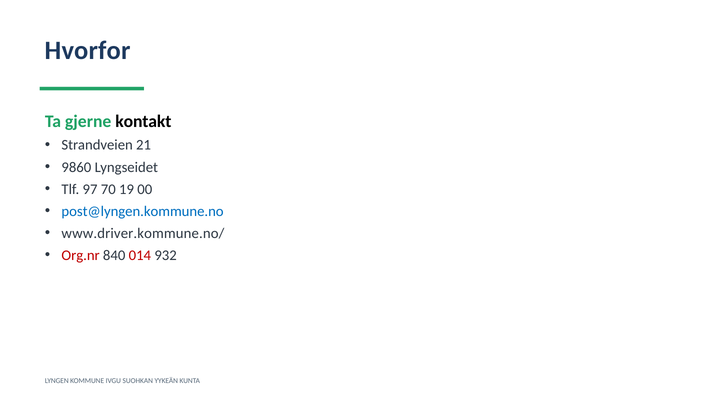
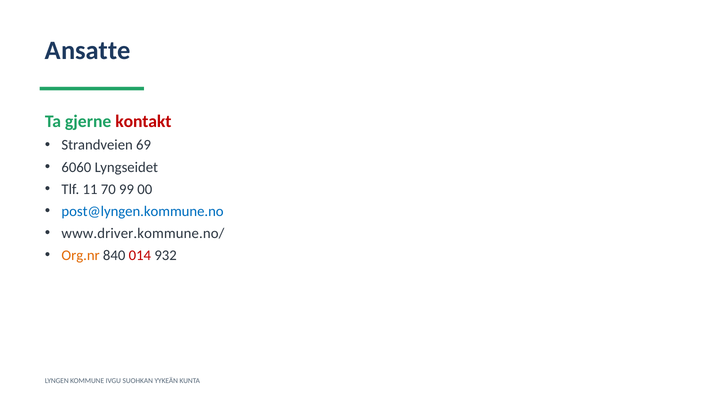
Hvorfor: Hvorfor -> Ansatte (88, 50)
kontakt colour: black -> red (143, 122)
21: 21 -> 69 (144, 145)
9860: 9860 -> 6060 (76, 167)
97: 97 -> 11 (90, 189)
19: 19 -> 99 (127, 189)
Org.nr colour: red -> orange (81, 256)
